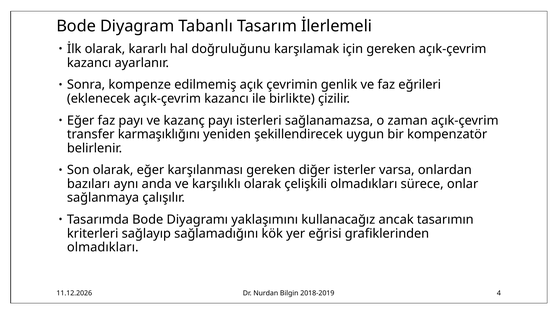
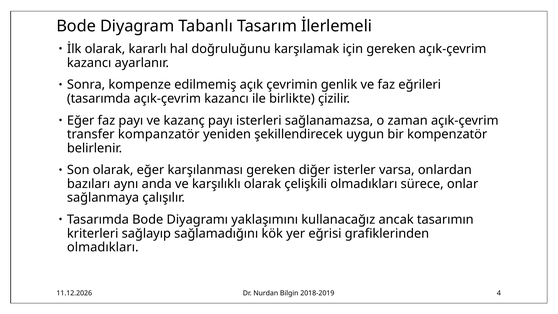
eklenecek: eklenecek -> tasarımda (99, 99)
karmaşıklığını: karmaşıklığını -> kompanzatör (159, 134)
